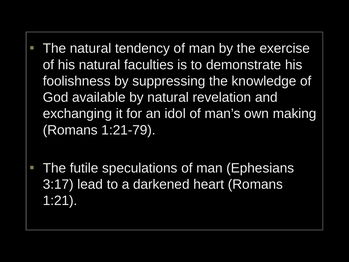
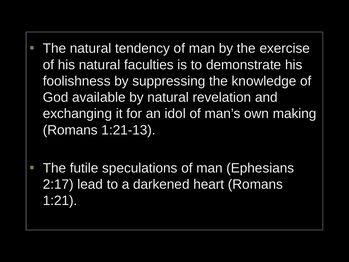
1:21-79: 1:21-79 -> 1:21-13 (129, 130)
3:17: 3:17 -> 2:17 (58, 184)
